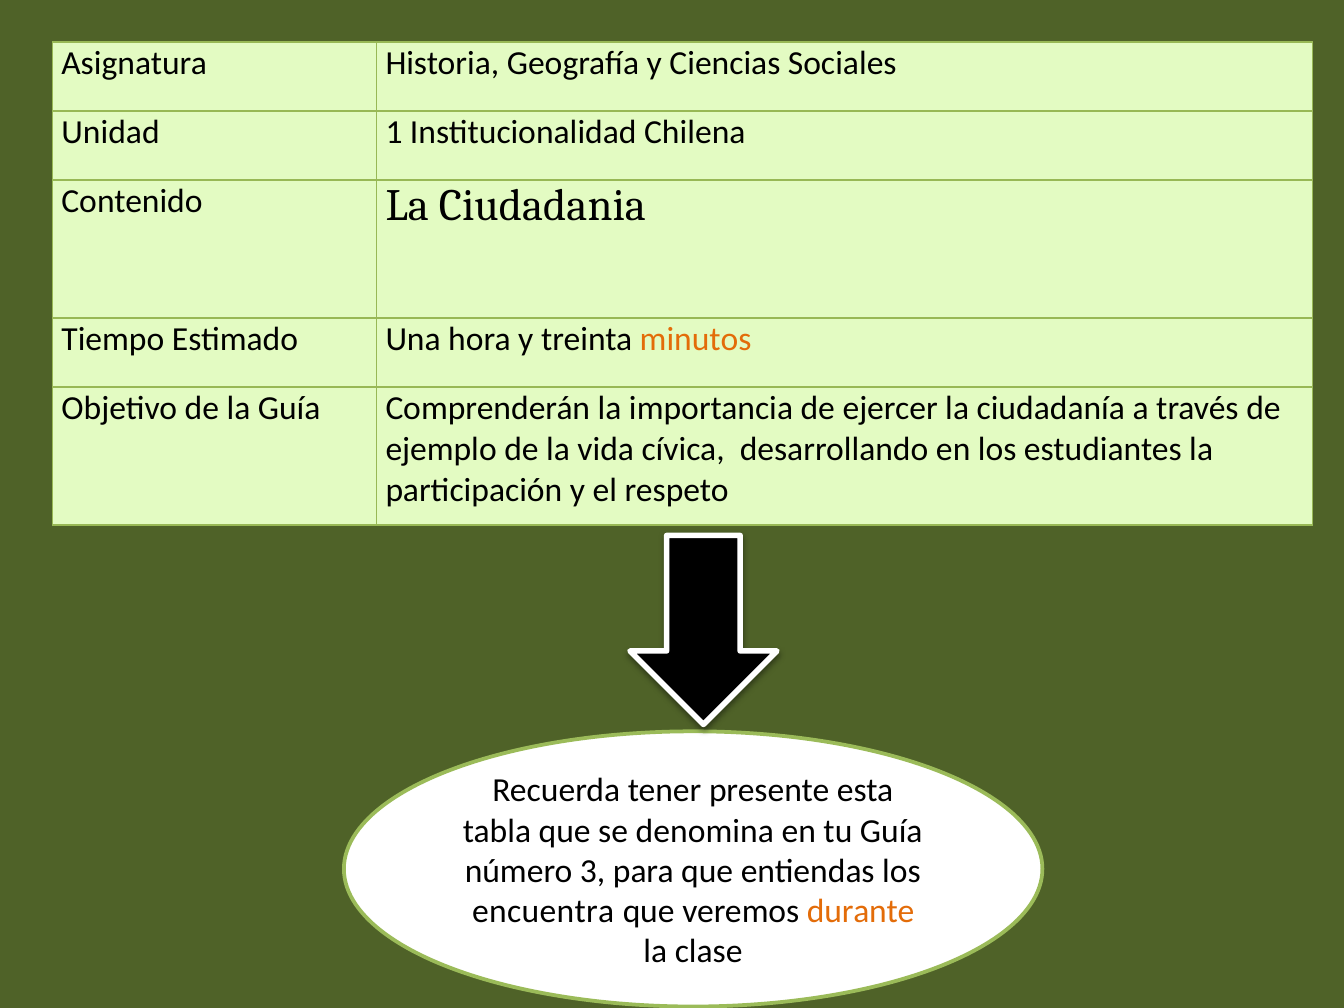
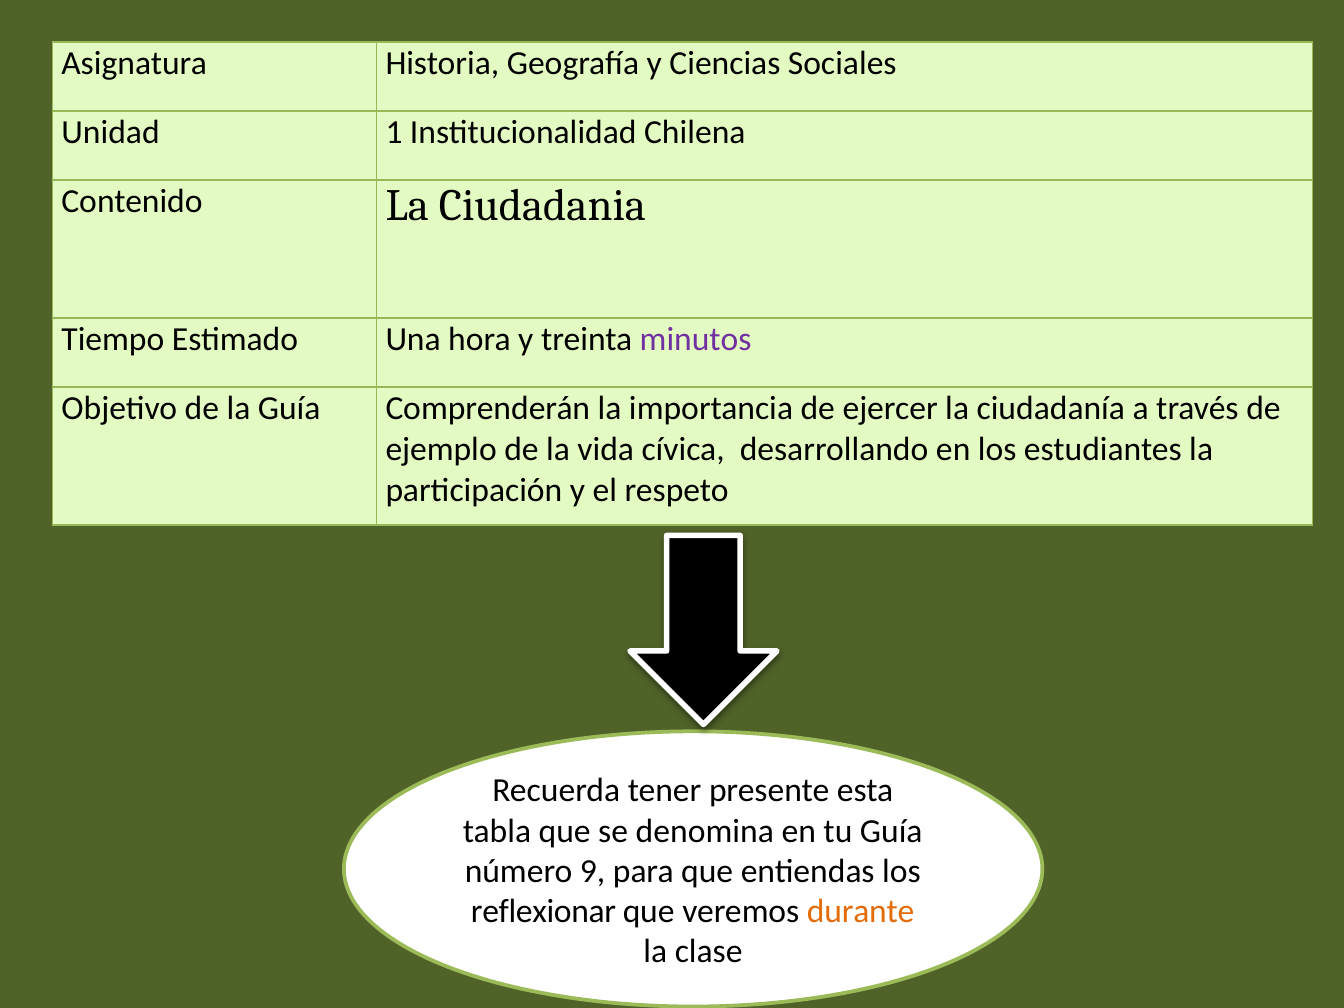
minutos colour: orange -> purple (696, 339)
3: 3 -> 9 (592, 871)
encuentra: encuentra -> reflexionar (543, 912)
